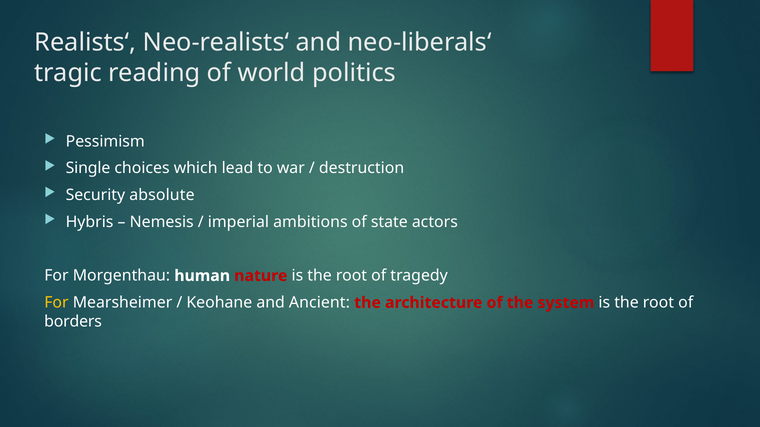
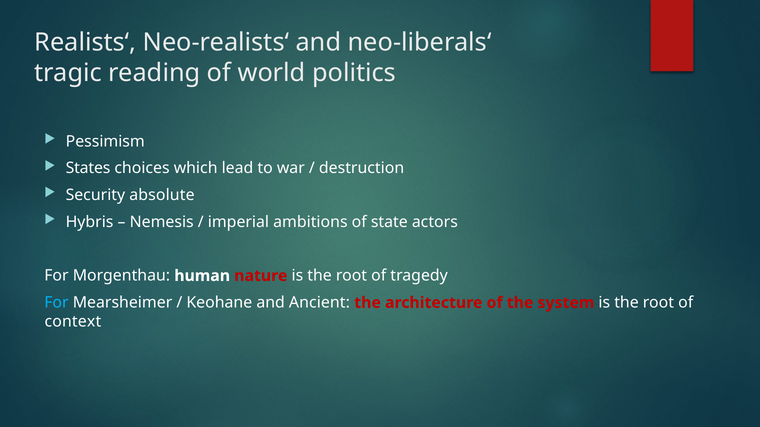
Single: Single -> States (88, 168)
For colour: yellow -> light blue (56, 303)
borders: borders -> context (73, 322)
